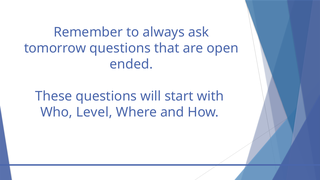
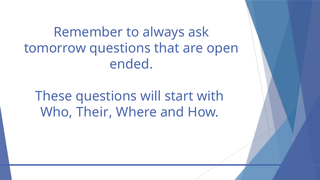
Level: Level -> Their (94, 112)
